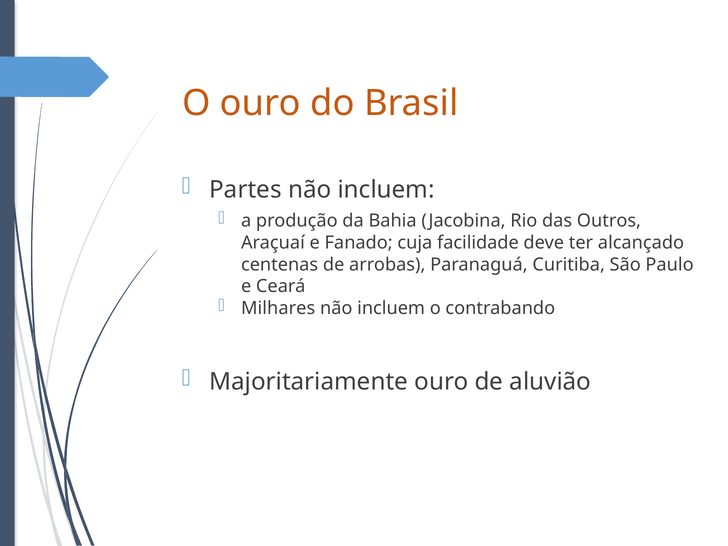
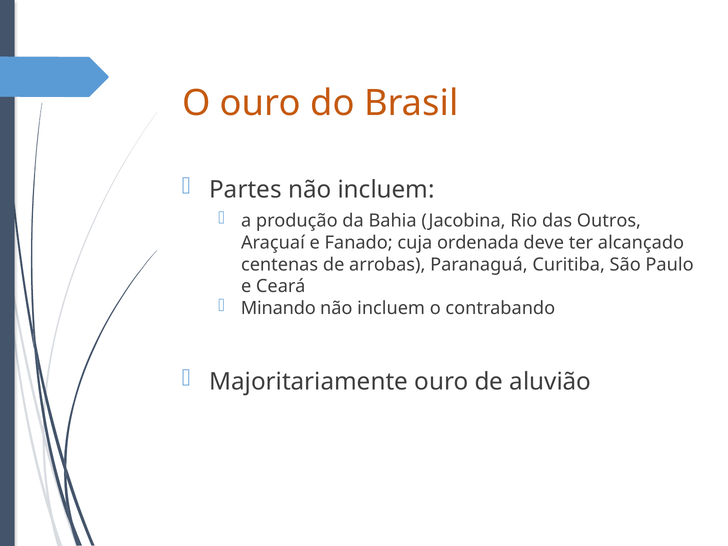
facilidade: facilidade -> ordenada (478, 243)
Milhares: Milhares -> Minando (278, 308)
